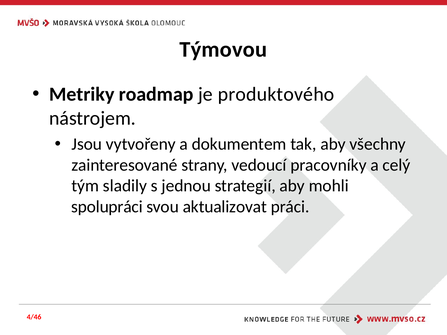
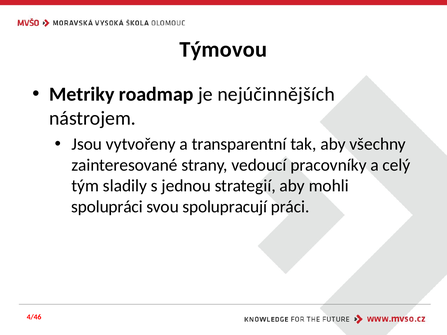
produktového: produktového -> nejúčinnějších (276, 94)
dokumentem: dokumentem -> transparentní (239, 144)
aktualizovat: aktualizovat -> spolupracují (225, 207)
